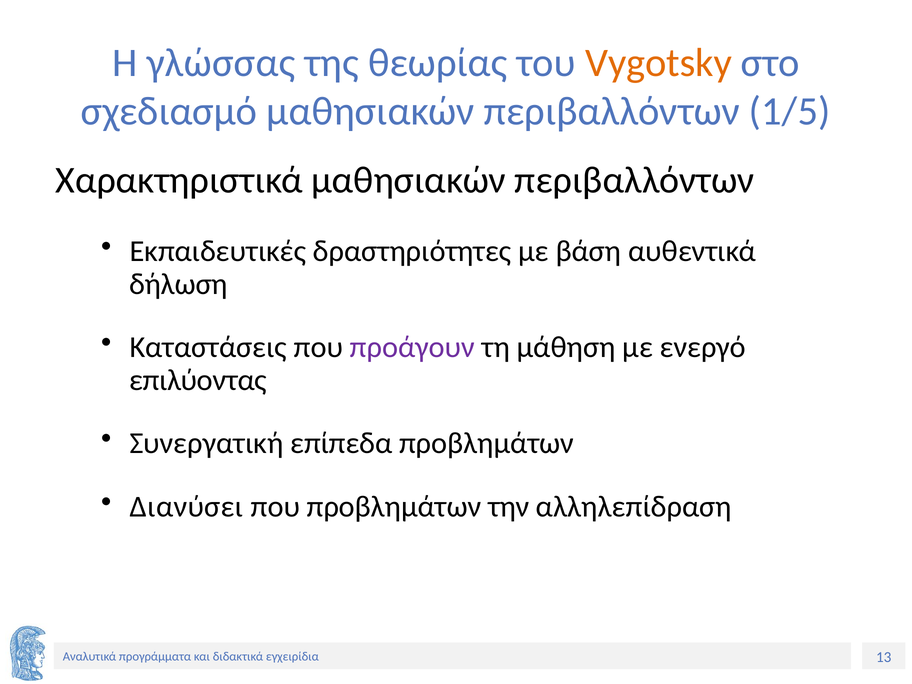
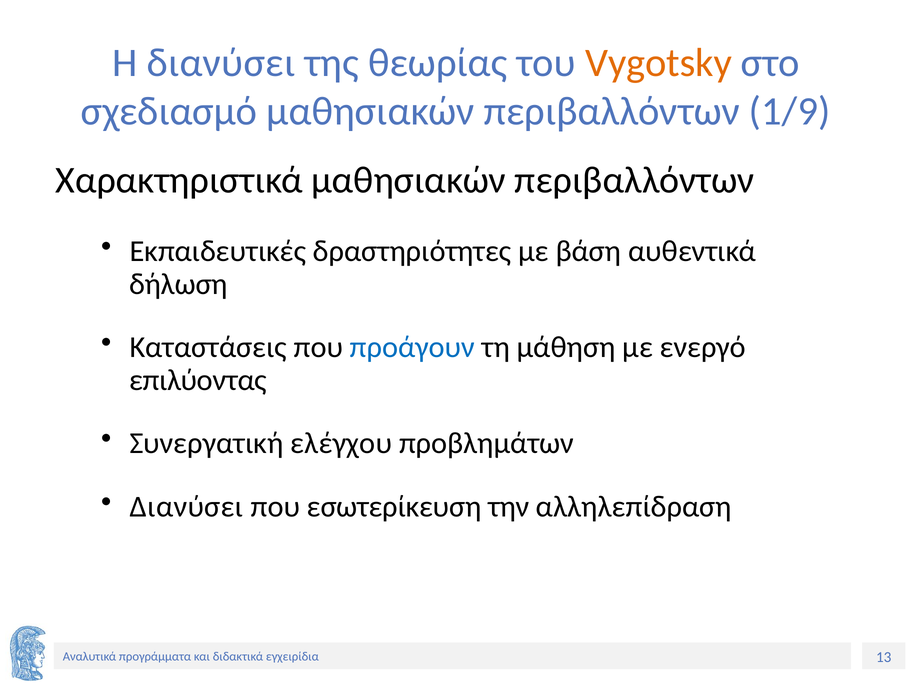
H γλώσσας: γλώσσας -> διανύσει (221, 63)
1/5: 1/5 -> 1/9 (790, 112)
προάγουν colour: purple -> blue (412, 347)
επίπεδα: επίπεδα -> ελέγχου (341, 443)
που προβλημάτων: προβλημάτων -> εσωτερίκευση (394, 507)
